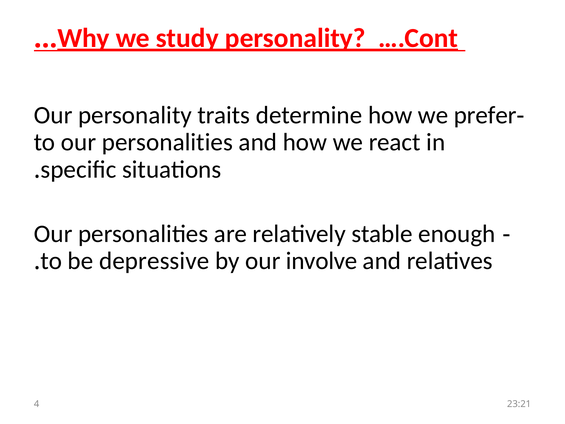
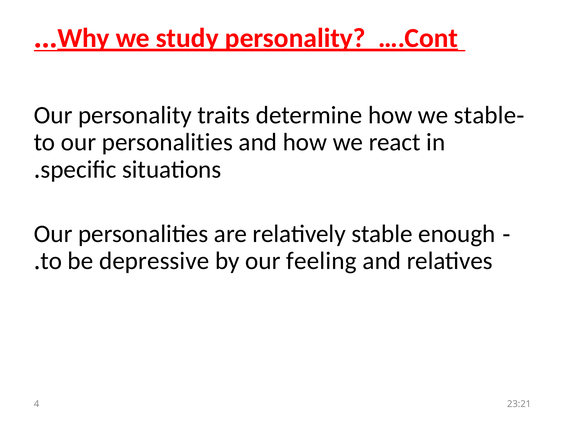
we prefer: prefer -> stable (485, 115)
involve: involve -> feeling (321, 261)
